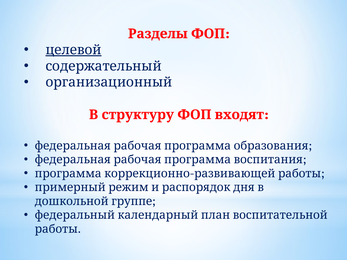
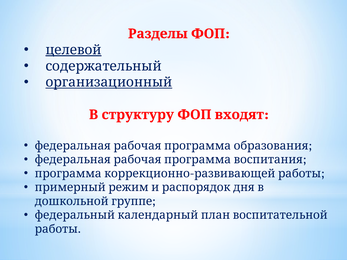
организационный underline: none -> present (109, 82)
